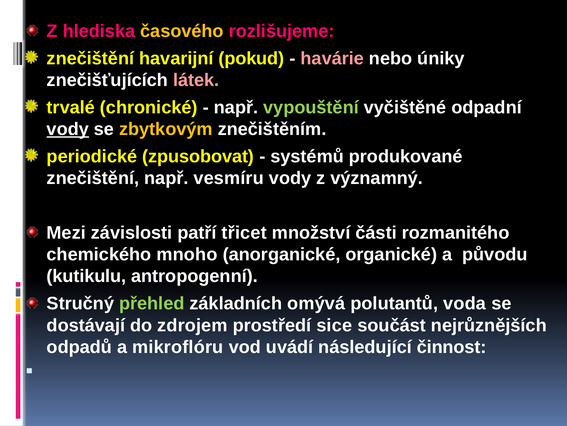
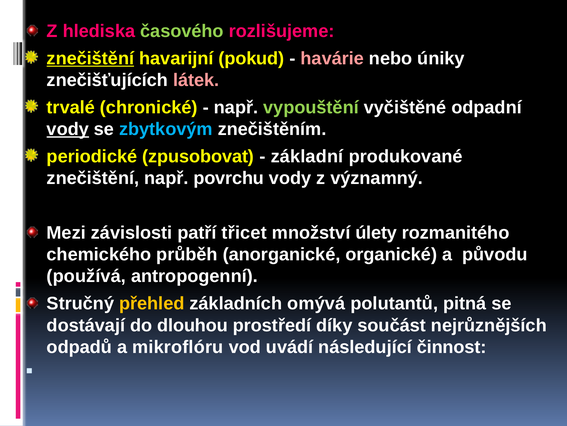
časového colour: yellow -> light green (182, 31)
znečištění underline: none -> present (90, 58)
zbytkovým colour: yellow -> light blue (166, 129)
systémů: systémů -> základní (307, 156)
vesmíru: vesmíru -> povrchu (229, 178)
části: části -> úlety (376, 232)
mnoho: mnoho -> průběh (187, 254)
kutikulu: kutikulu -> používá (86, 276)
přehled colour: light green -> yellow (152, 303)
voda: voda -> pitná (465, 303)
zdrojem: zdrojem -> dlouhou (193, 325)
sice: sice -> díky (334, 325)
